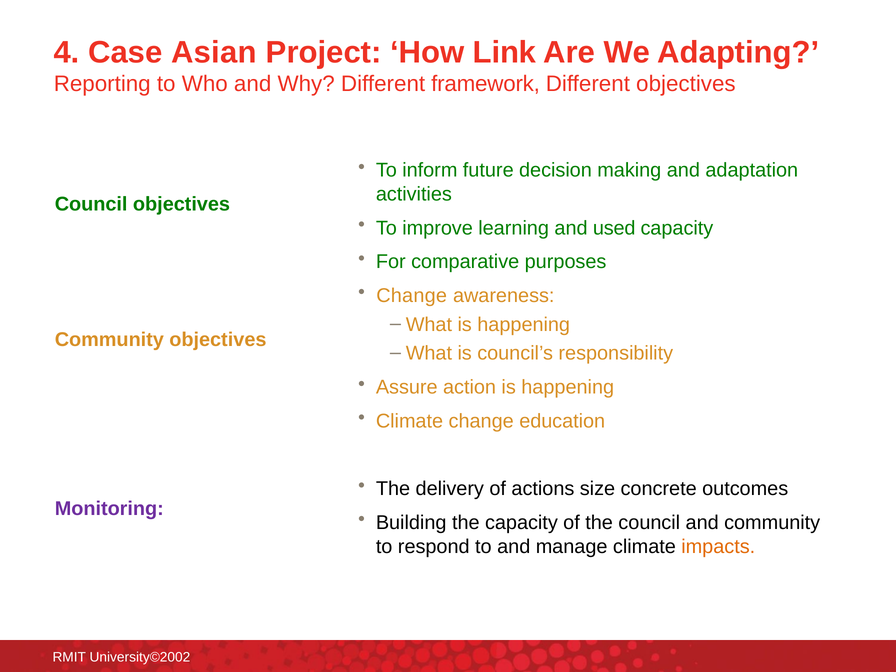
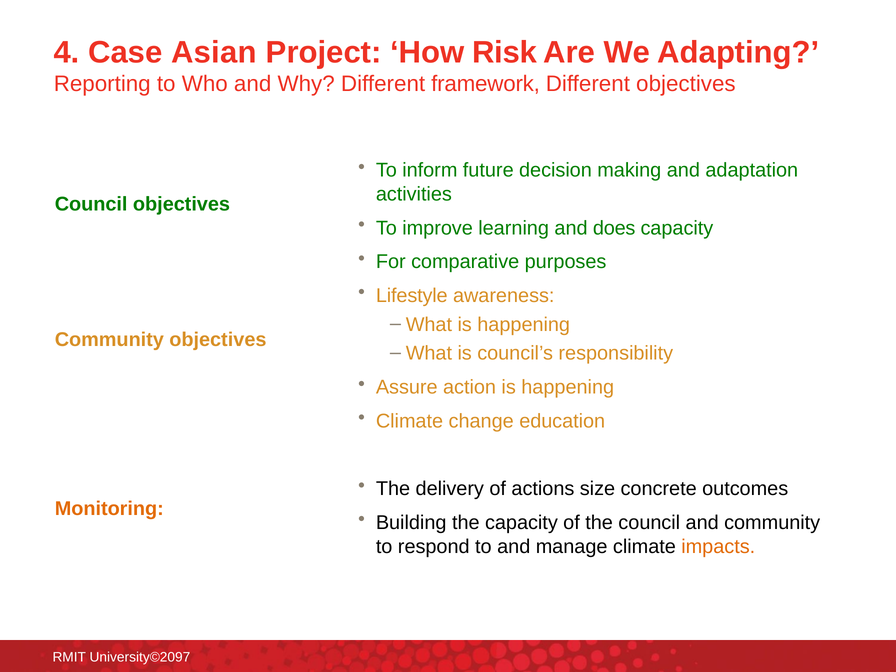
Link: Link -> Risk (505, 52)
used: used -> does (614, 228)
Change: Change -> Lifestyle (412, 296)
Monitoring colour: purple -> orange (109, 509)
University©2002: University©2002 -> University©2097 (140, 657)
